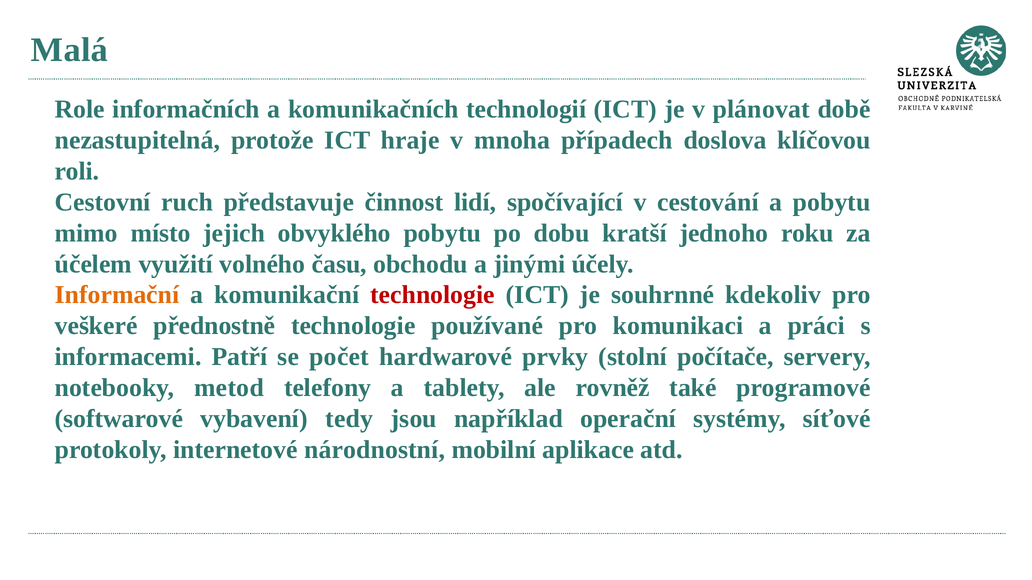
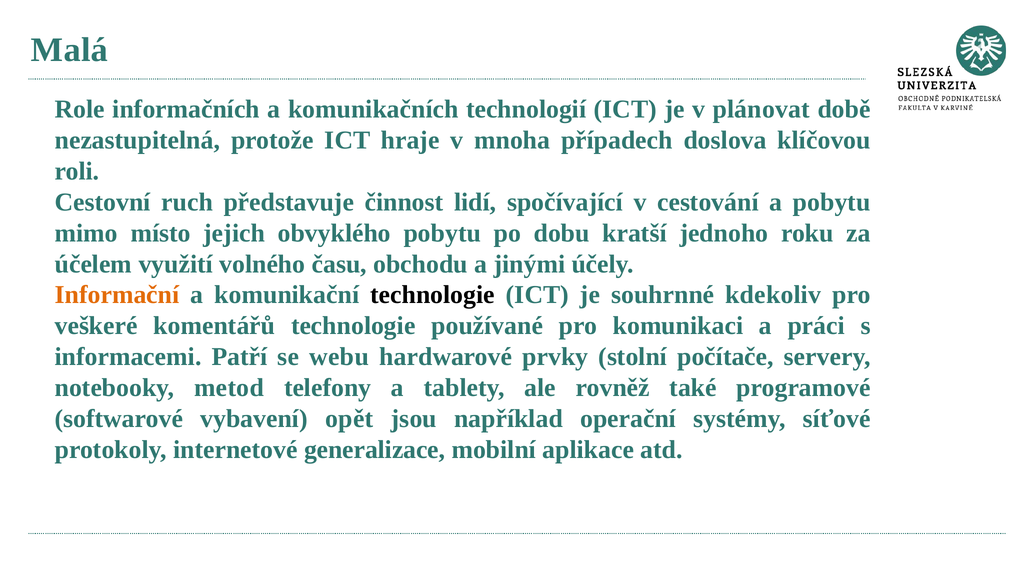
technologie colour: red -> black (433, 295)
přednostně: přednostně -> komentářů (214, 326)
počet: počet -> webu (339, 357)
tedy: tedy -> opět (349, 419)
národnostní: národnostní -> generalizace (375, 450)
